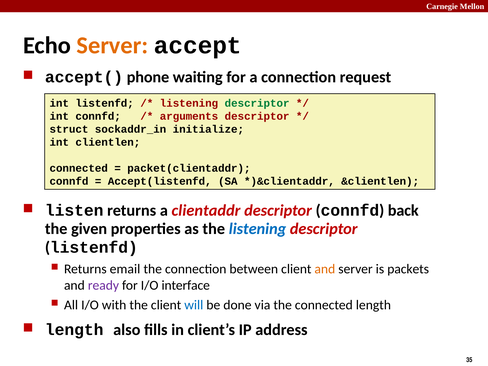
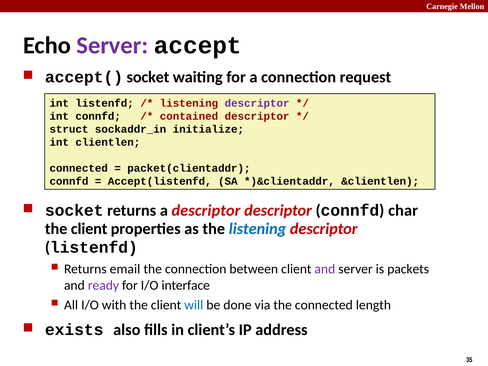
Server colour: orange -> purple (112, 45)
accept( phone: phone -> socket (148, 77)
descriptor colour: green -> purple (257, 103)
arguments: arguments -> contained (189, 116)
listen: listen -> socket (74, 210)
a clientaddr: clientaddr -> descriptor (206, 210)
back: back -> char (403, 210)
given: given -> client (89, 229)
and colour: orange -> purple (325, 269)
length: length -> exists (74, 330)
